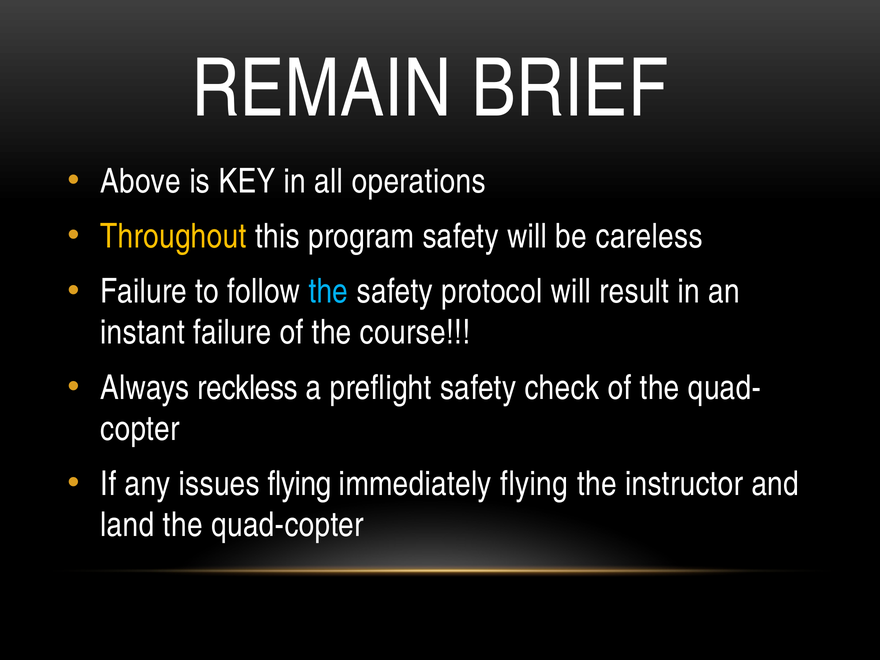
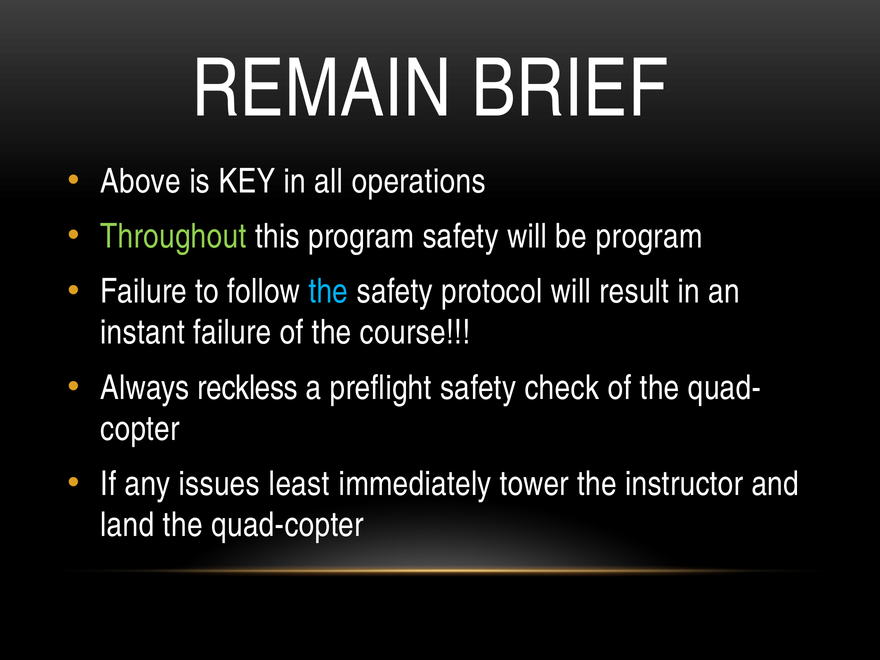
Throughout colour: yellow -> light green (173, 236)
be careless: careless -> program (649, 236)
issues flying: flying -> least (299, 484)
immediately flying: flying -> tower (534, 484)
